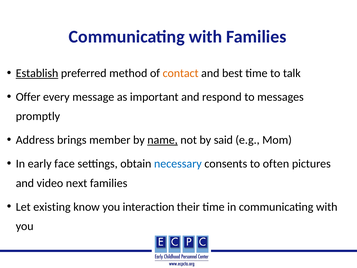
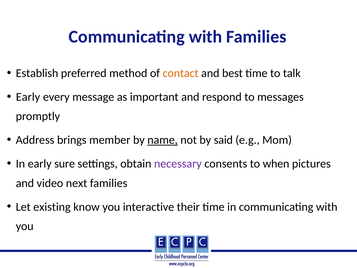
Establish underline: present -> none (37, 73)
Offer: Offer -> Early (28, 97)
face: face -> sure (65, 164)
necessary colour: blue -> purple (178, 164)
often: often -> when (276, 164)
interaction: interaction -> interactive (148, 207)
